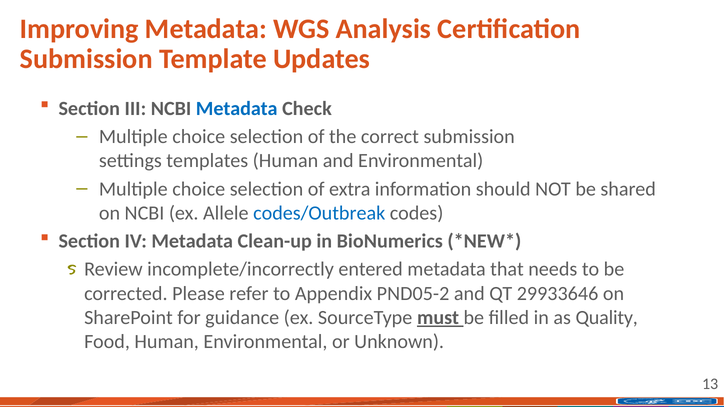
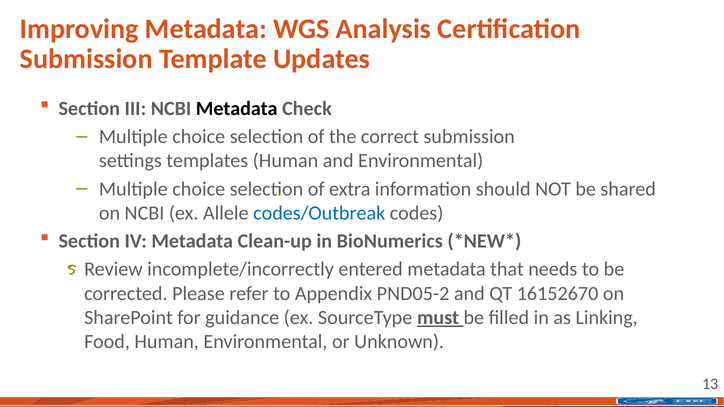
Metadata colour: blue -> black (237, 109)
29933646: 29933646 -> 16152670 (558, 294)
Quality: Quality -> Linking (607, 318)
